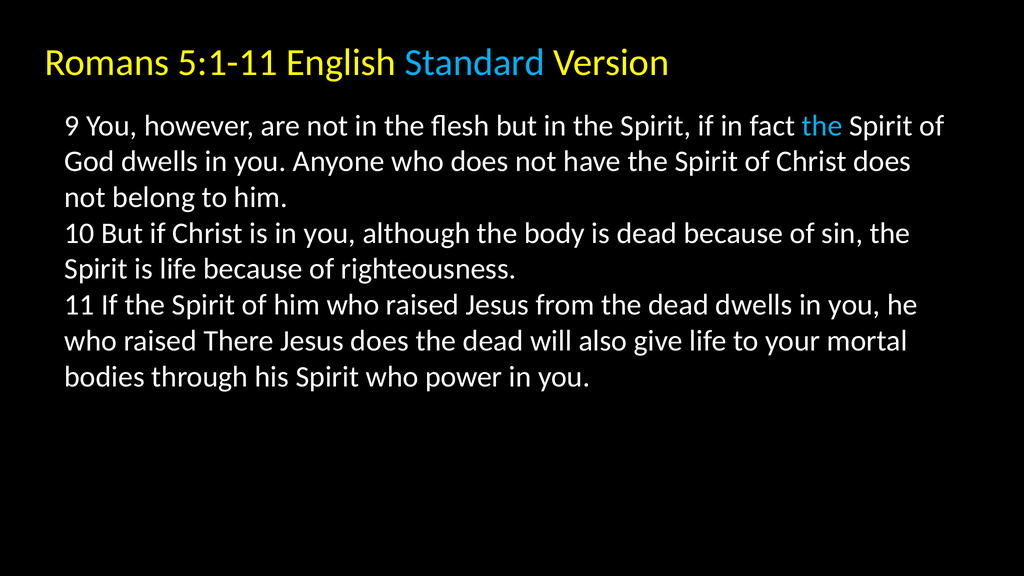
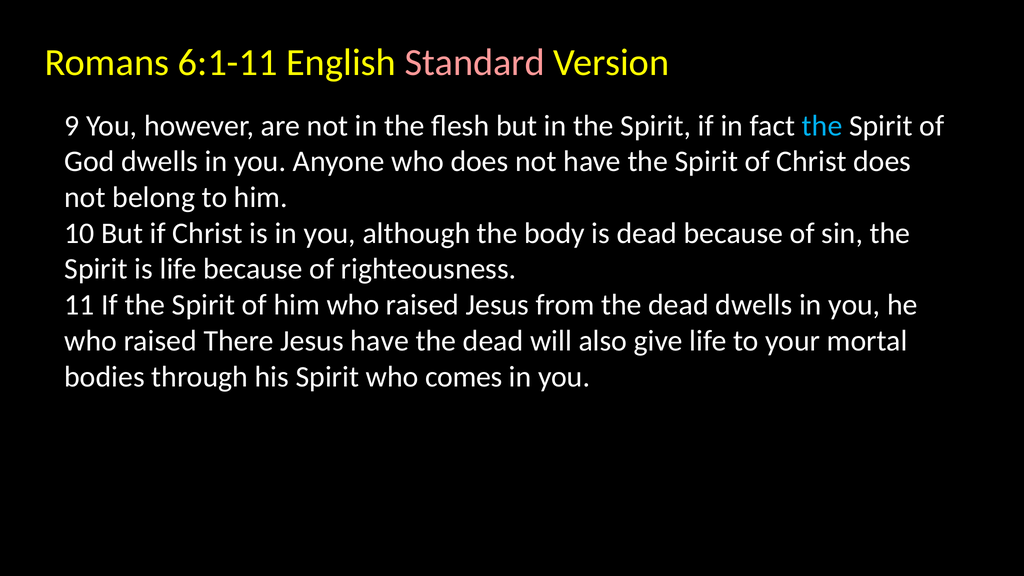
5:1-11: 5:1-11 -> 6:1-11 (228, 63)
Standard colour: light blue -> pink (475, 63)
Jesus does: does -> have (380, 341)
power: power -> comes (464, 377)
